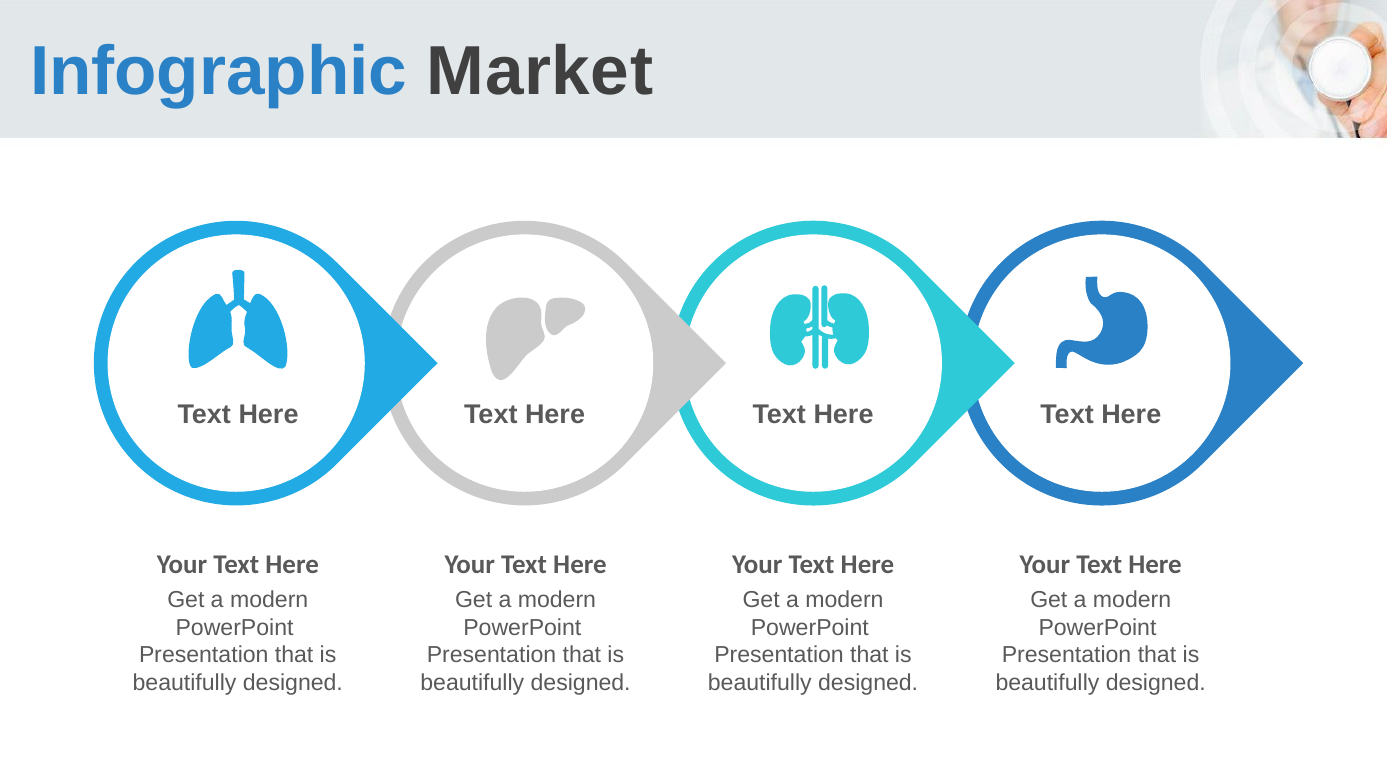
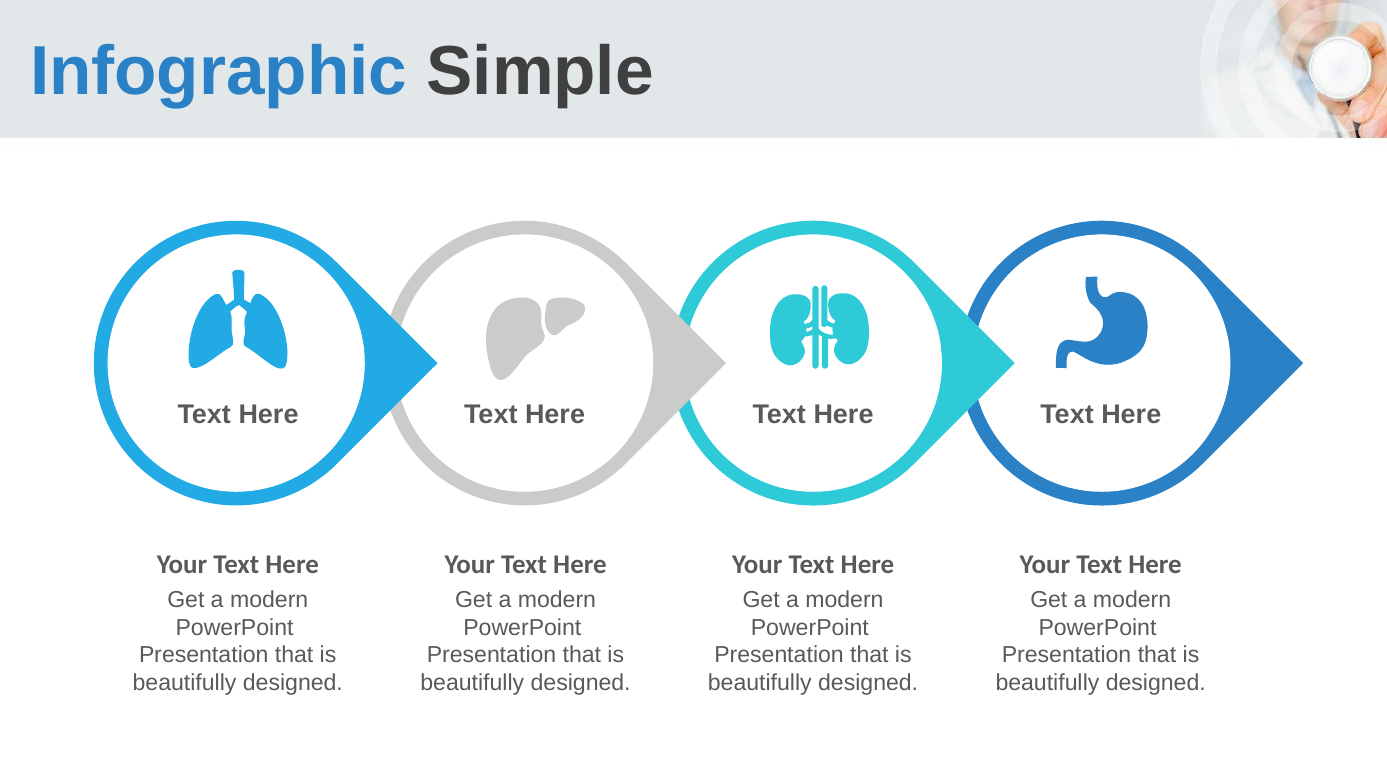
Market: Market -> Simple (540, 72)
